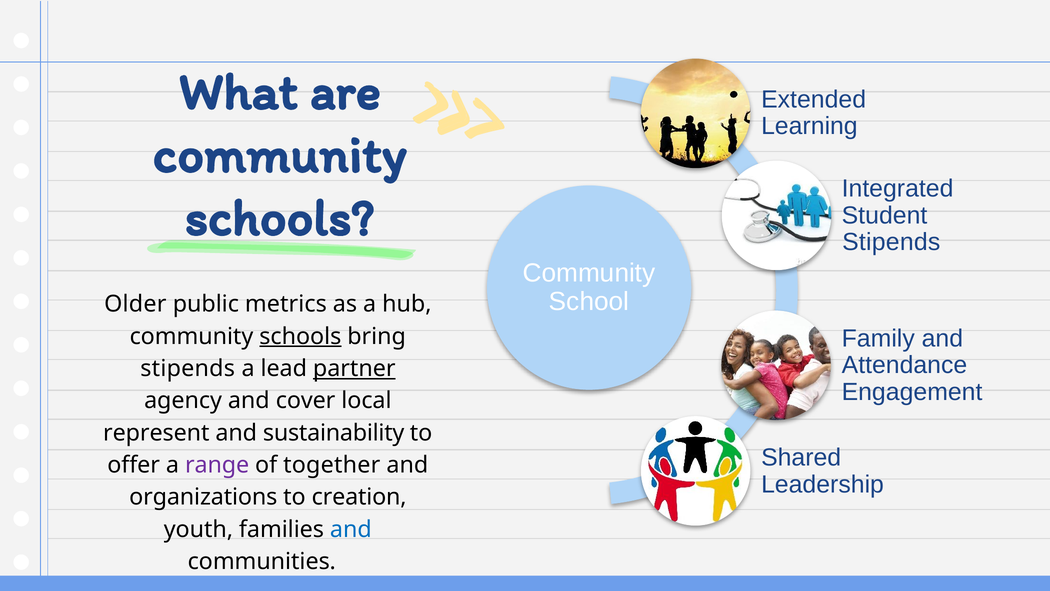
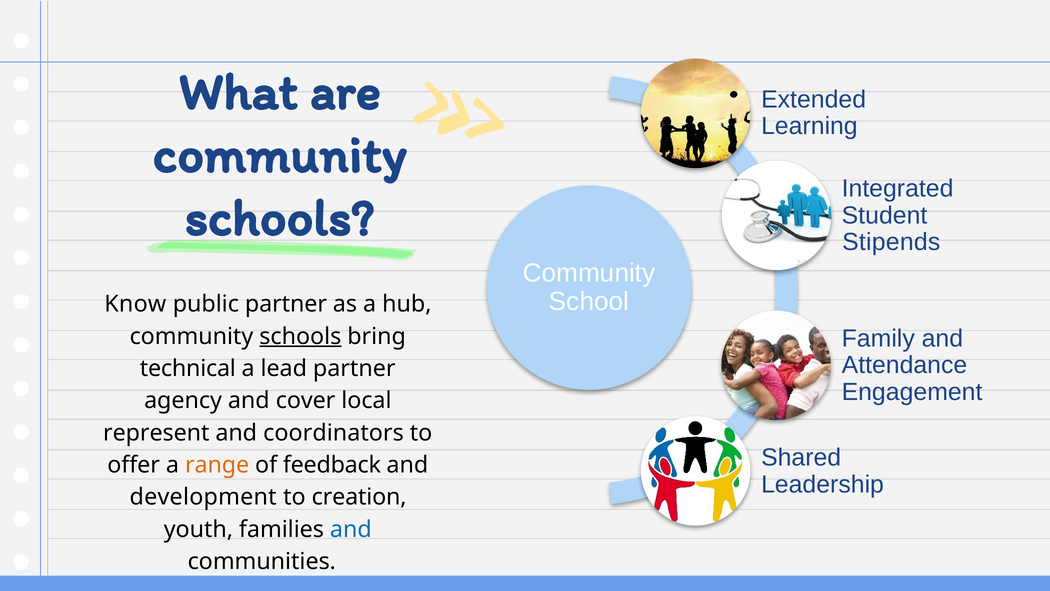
Older: Older -> Know (135, 304)
public metrics: metrics -> partner (286, 304)
stipends: stipends -> technical (188, 368)
partner underline: present -> none (354, 368)
sustainability: sustainability -> coordinators (334, 433)
range colour: purple -> orange (217, 465)
together: together -> feedback (332, 465)
organizations: organizations -> development (203, 497)
